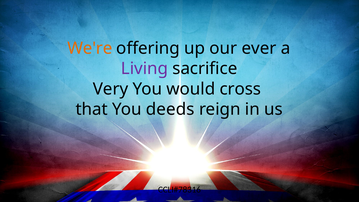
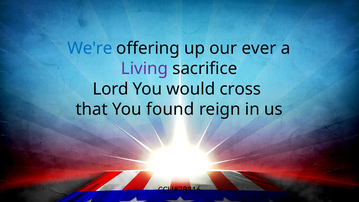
We're colour: orange -> blue (90, 48)
Very: Very -> Lord (111, 89)
deeds: deeds -> found (170, 109)
